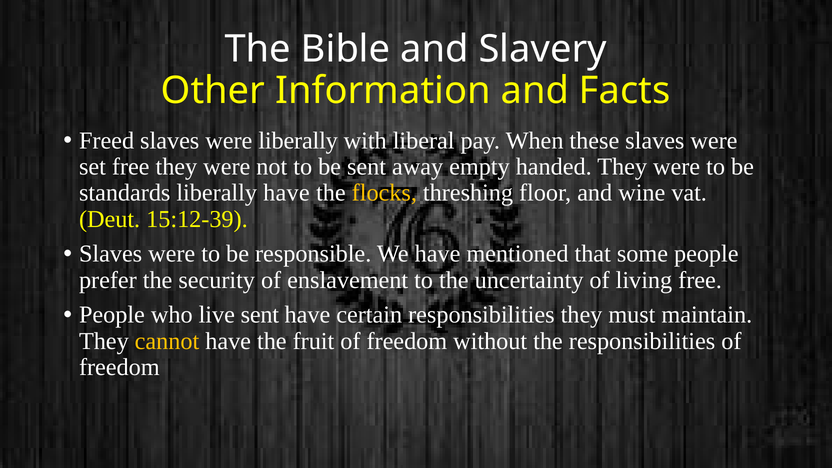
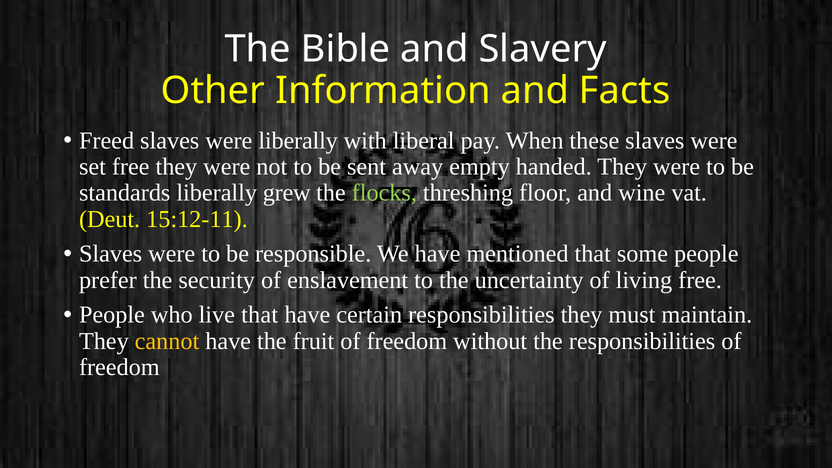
liberally have: have -> grew (287, 193)
flocks colour: yellow -> light green (384, 193)
15:12-39: 15:12-39 -> 15:12-11 (197, 219)
live sent: sent -> that (260, 315)
